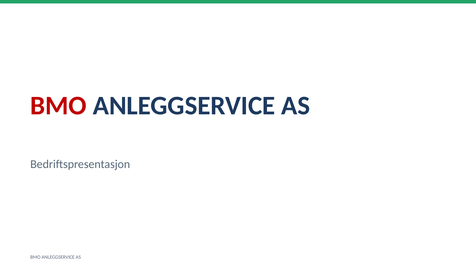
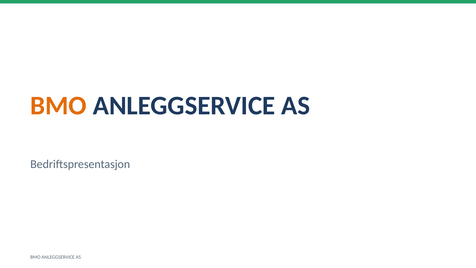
BMO colour: red -> orange (59, 106)
